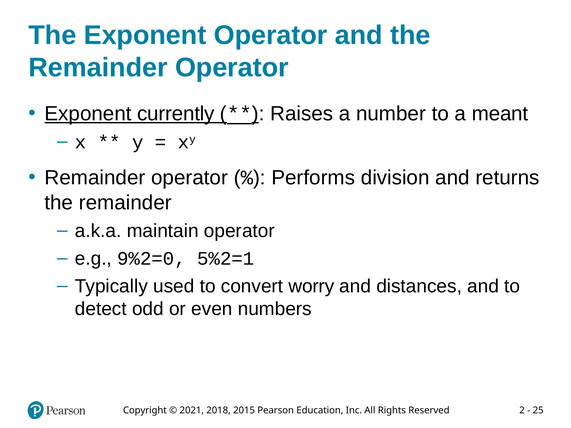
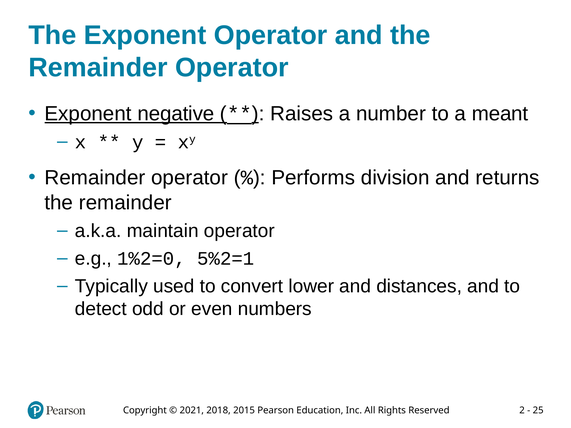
currently: currently -> negative (176, 114)
9%2=0: 9%2=0 -> 1%2=0 (151, 259)
worry: worry -> lower (311, 286)
